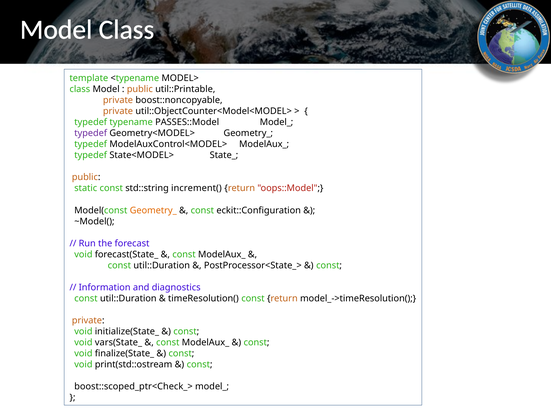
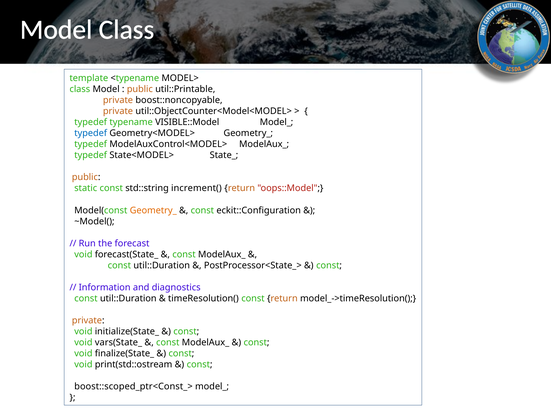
PASSES::Model: PASSES::Model -> VISIBLE::Model (187, 122)
typedef colour: purple -> blue (91, 133)
boost::scoped_ptr<Check_>: boost::scoped_ptr<Check_> -> boost::scoped_ptr<Const_> (133, 387)
